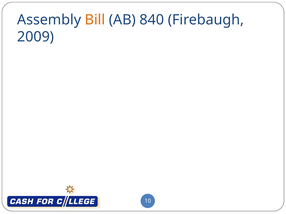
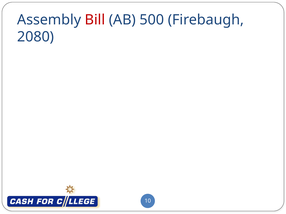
Bill colour: orange -> red (95, 20)
840: 840 -> 500 (152, 20)
2009: 2009 -> 2080 (36, 37)
